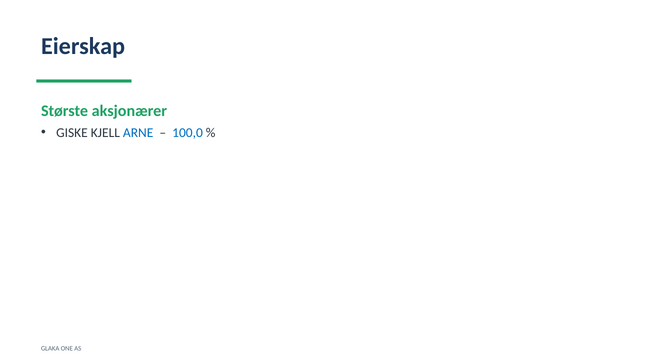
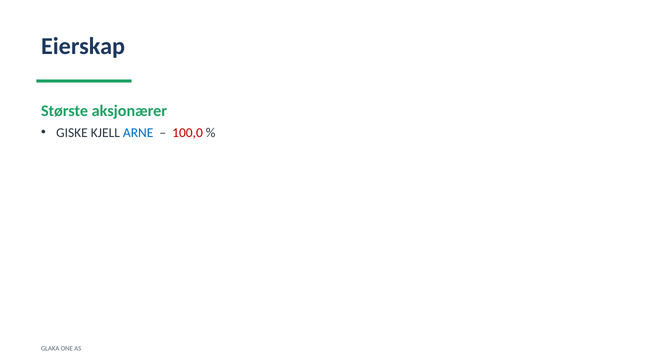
100,0 colour: blue -> red (188, 133)
